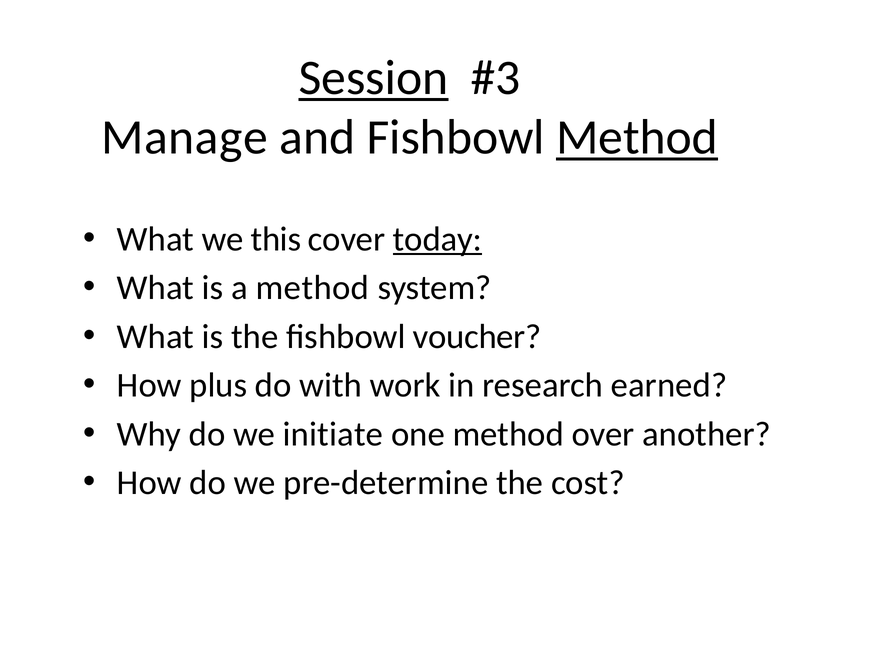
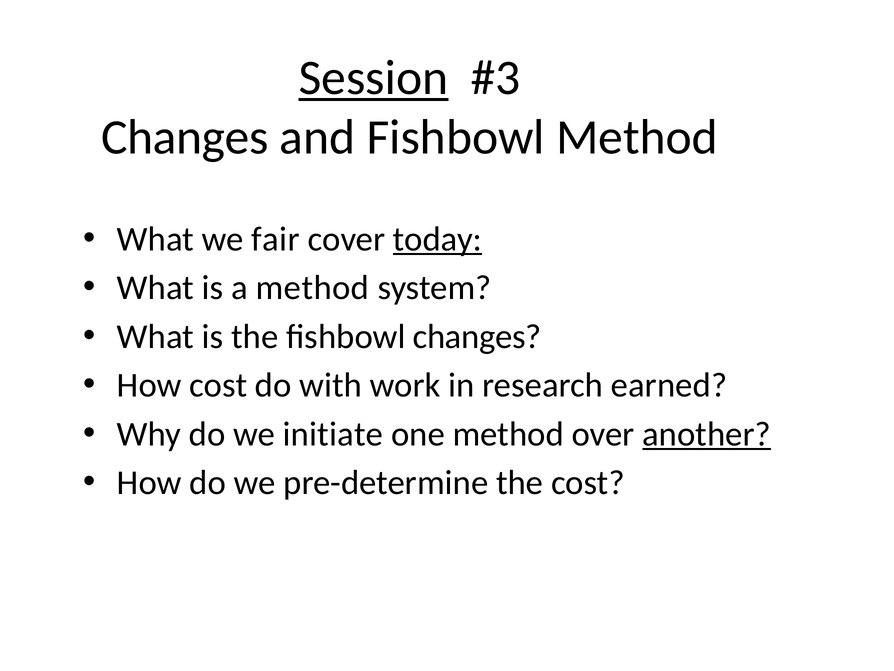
Manage: Manage -> Changes (185, 137)
Method underline: present -> none (637, 137)
this: this -> fair (276, 239)
fishbowl voucher: voucher -> changes (477, 336)
How plus: plus -> cost (218, 385)
another underline: none -> present (707, 434)
